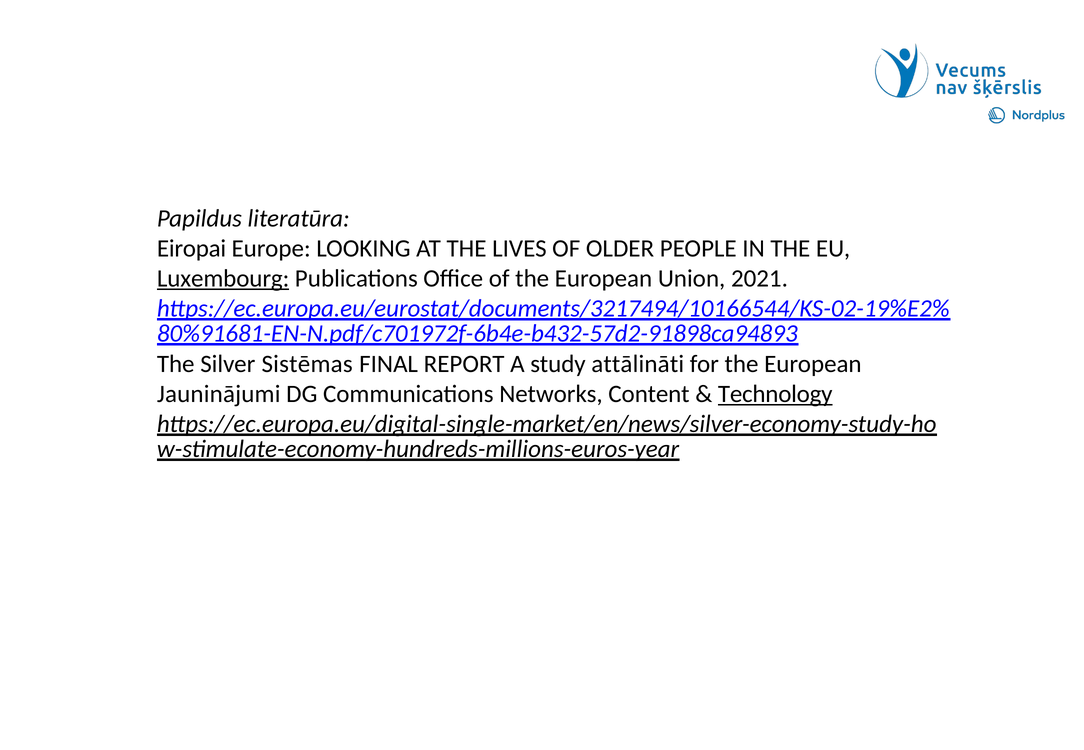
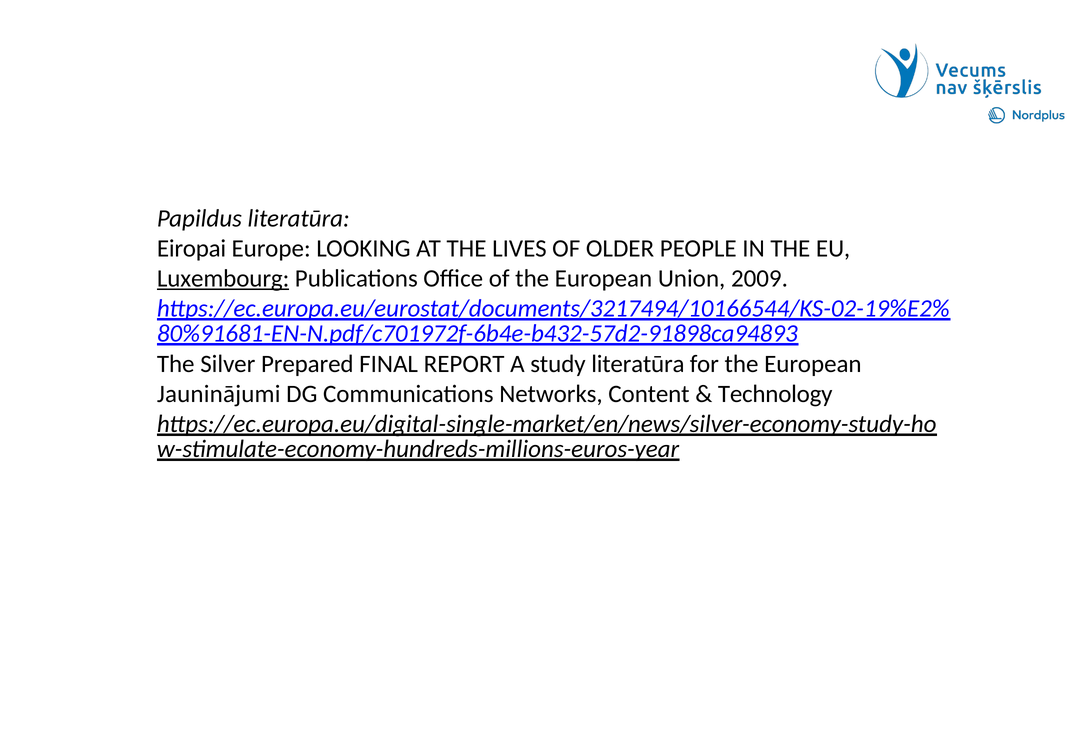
2021: 2021 -> 2009 (759, 279)
Sistēmas: Sistēmas -> Prepared (307, 364)
study attālināti: attālināti -> literatūra (638, 364)
Technology underline: present -> none (775, 394)
